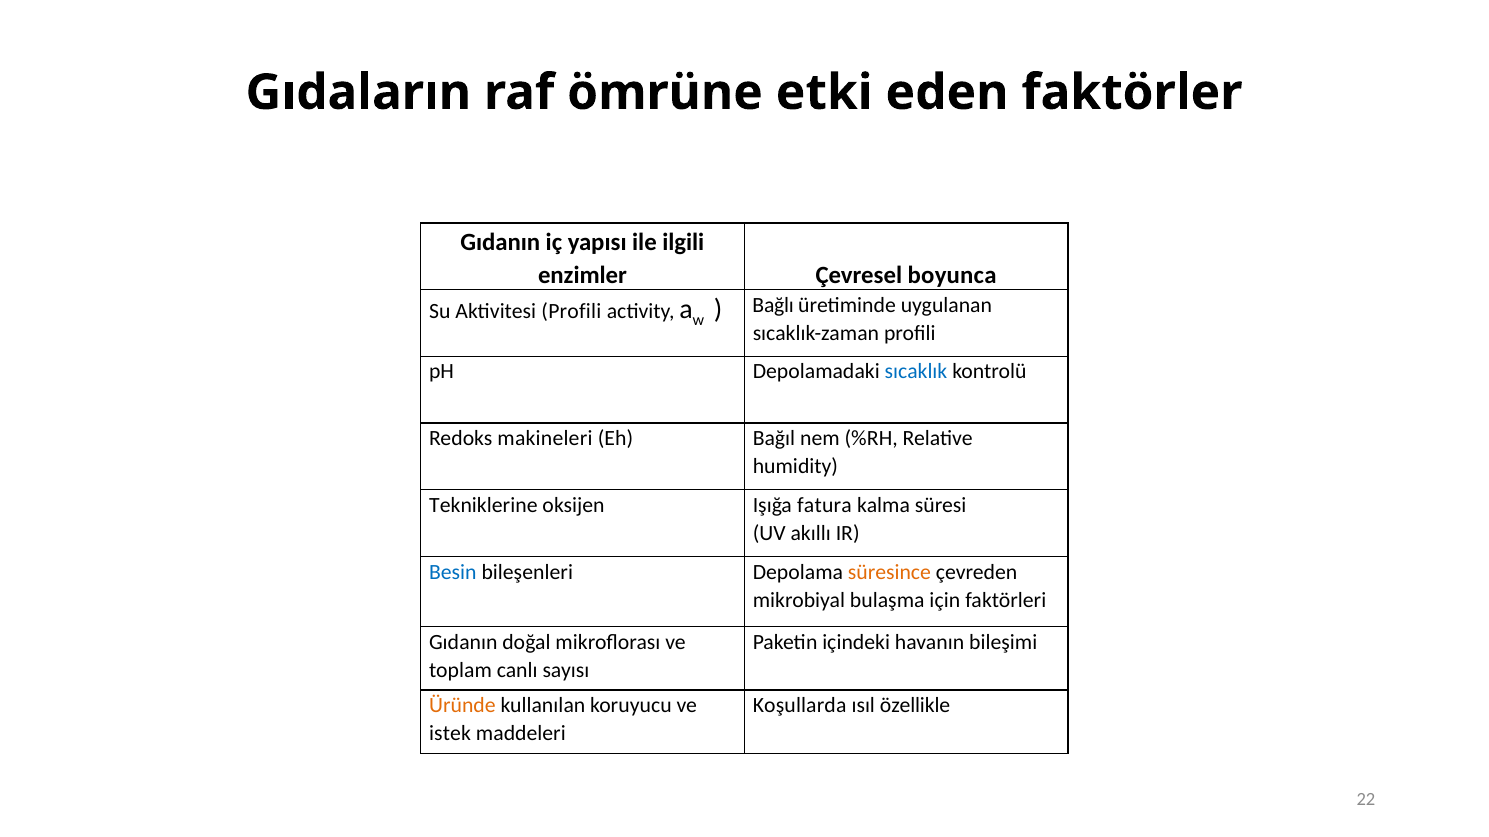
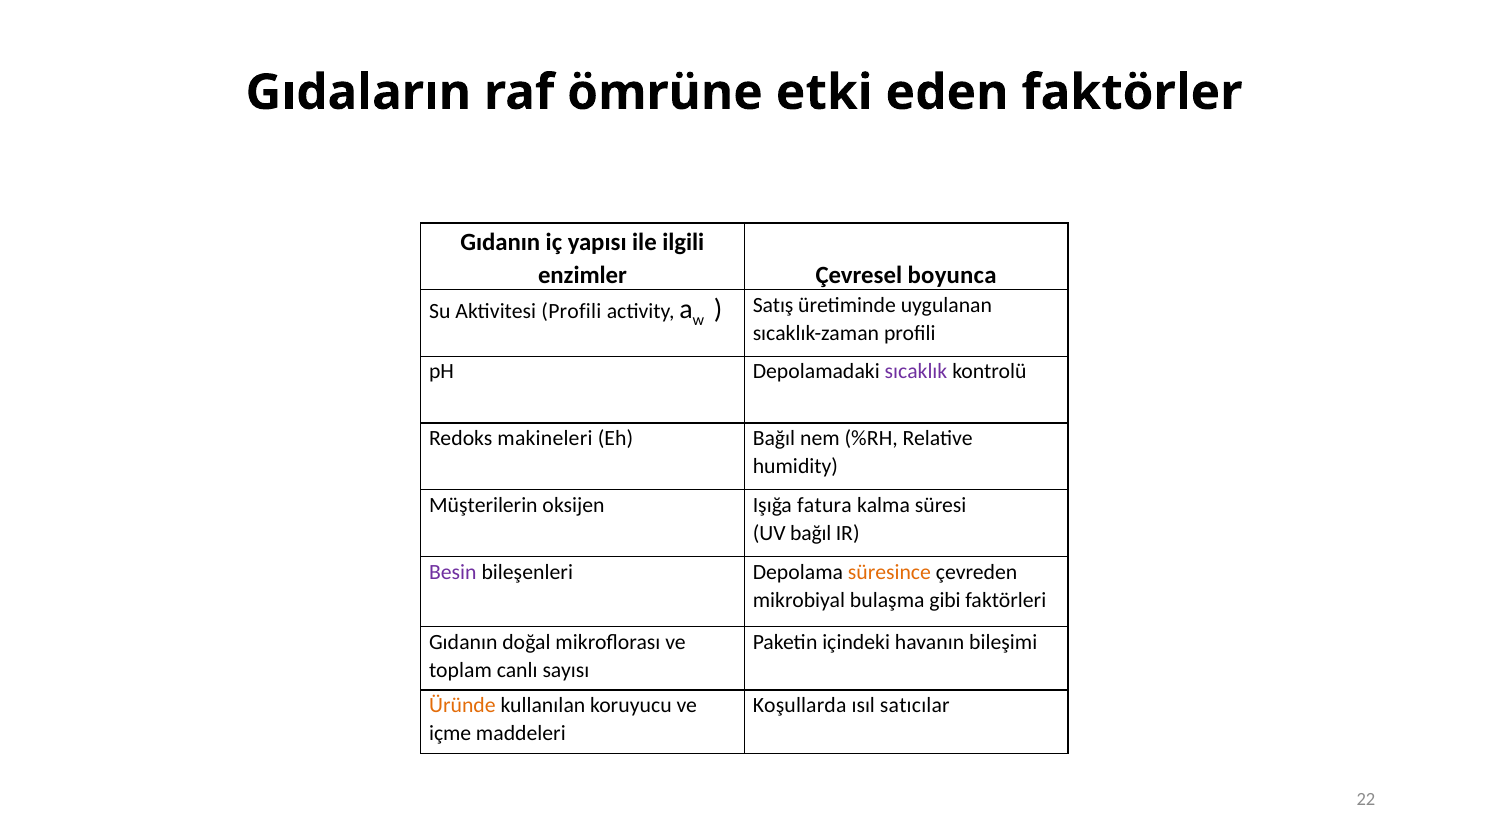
Bağlı: Bağlı -> Satış (773, 305)
sıcaklık colour: blue -> purple (916, 372)
Tekniklerine: Tekniklerine -> Müşterilerin (483, 505)
UV akıllı: akıllı -> bağıl (811, 534)
Besin colour: blue -> purple (453, 572)
için: için -> gibi (945, 600)
özellikle: özellikle -> satıcılar (915, 706)
istek: istek -> içme (450, 734)
